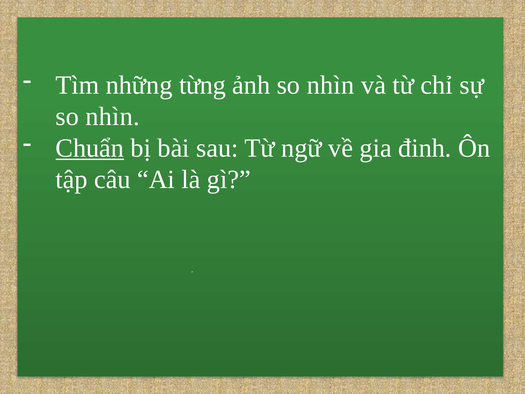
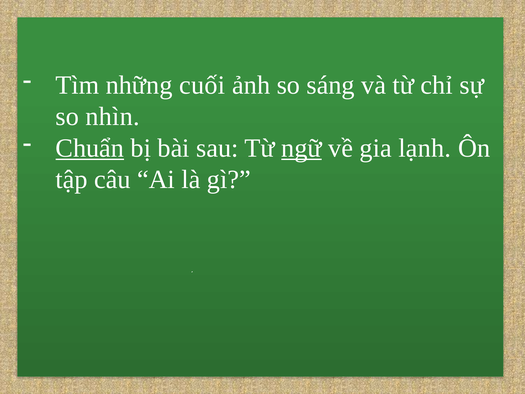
từng: từng -> cuối (202, 85)
ảnh so nhìn: nhìn -> sáng (331, 85)
ngữ underline: none -> present (302, 148)
đinh: đinh -> lạnh (425, 148)
